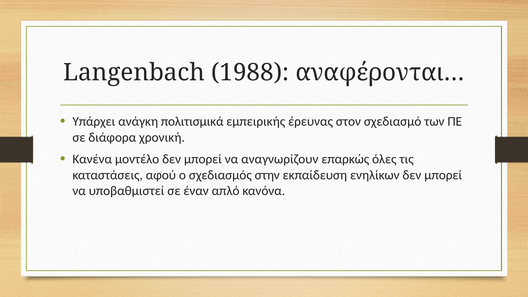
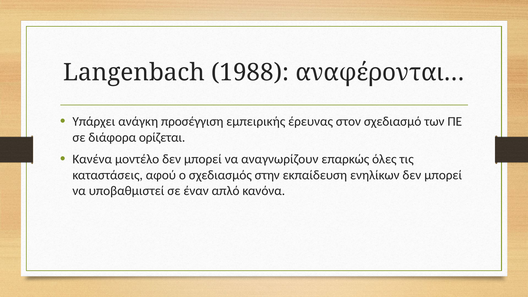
πολιτισμικά: πολιτισμικά -> προσέγγιση (192, 122)
χρονική: χρονική -> ορίζεται (162, 137)
